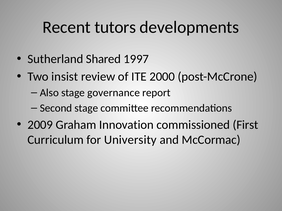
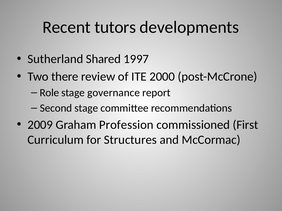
insist: insist -> there (65, 77)
Also: Also -> Role (49, 93)
Innovation: Innovation -> Profession (126, 125)
University: University -> Structures (130, 140)
